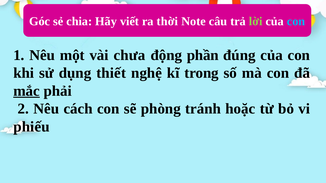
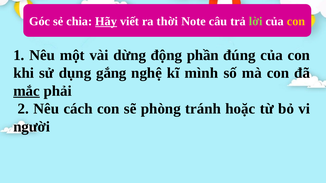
Hãy underline: none -> present (106, 21)
con colour: light blue -> yellow (296, 21)
chưa: chưa -> dừng (130, 55)
thiết: thiết -> gắng (111, 73)
trong: trong -> mình (201, 73)
phiếu: phiếu -> người (32, 127)
